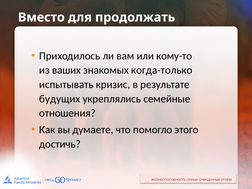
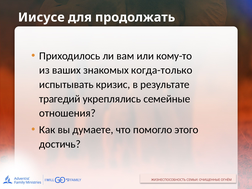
Вместо: Вместо -> Иисусе (41, 17)
будущих: будущих -> трагедий (60, 99)
